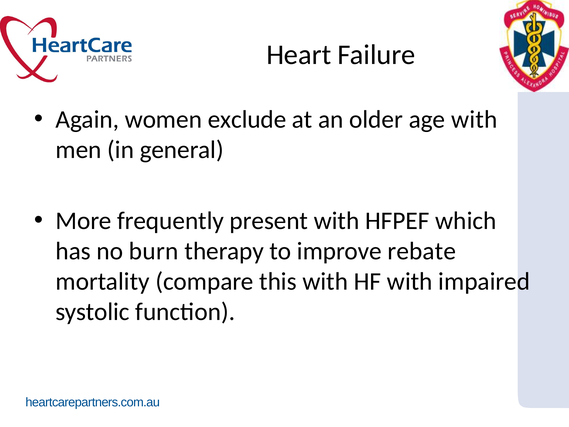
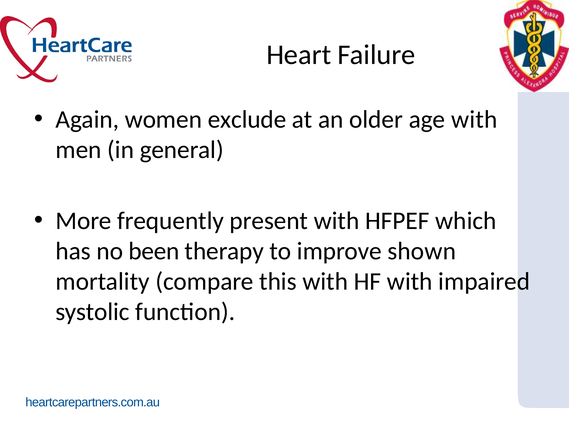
burn: burn -> been (154, 251)
rebate: rebate -> shown (422, 251)
